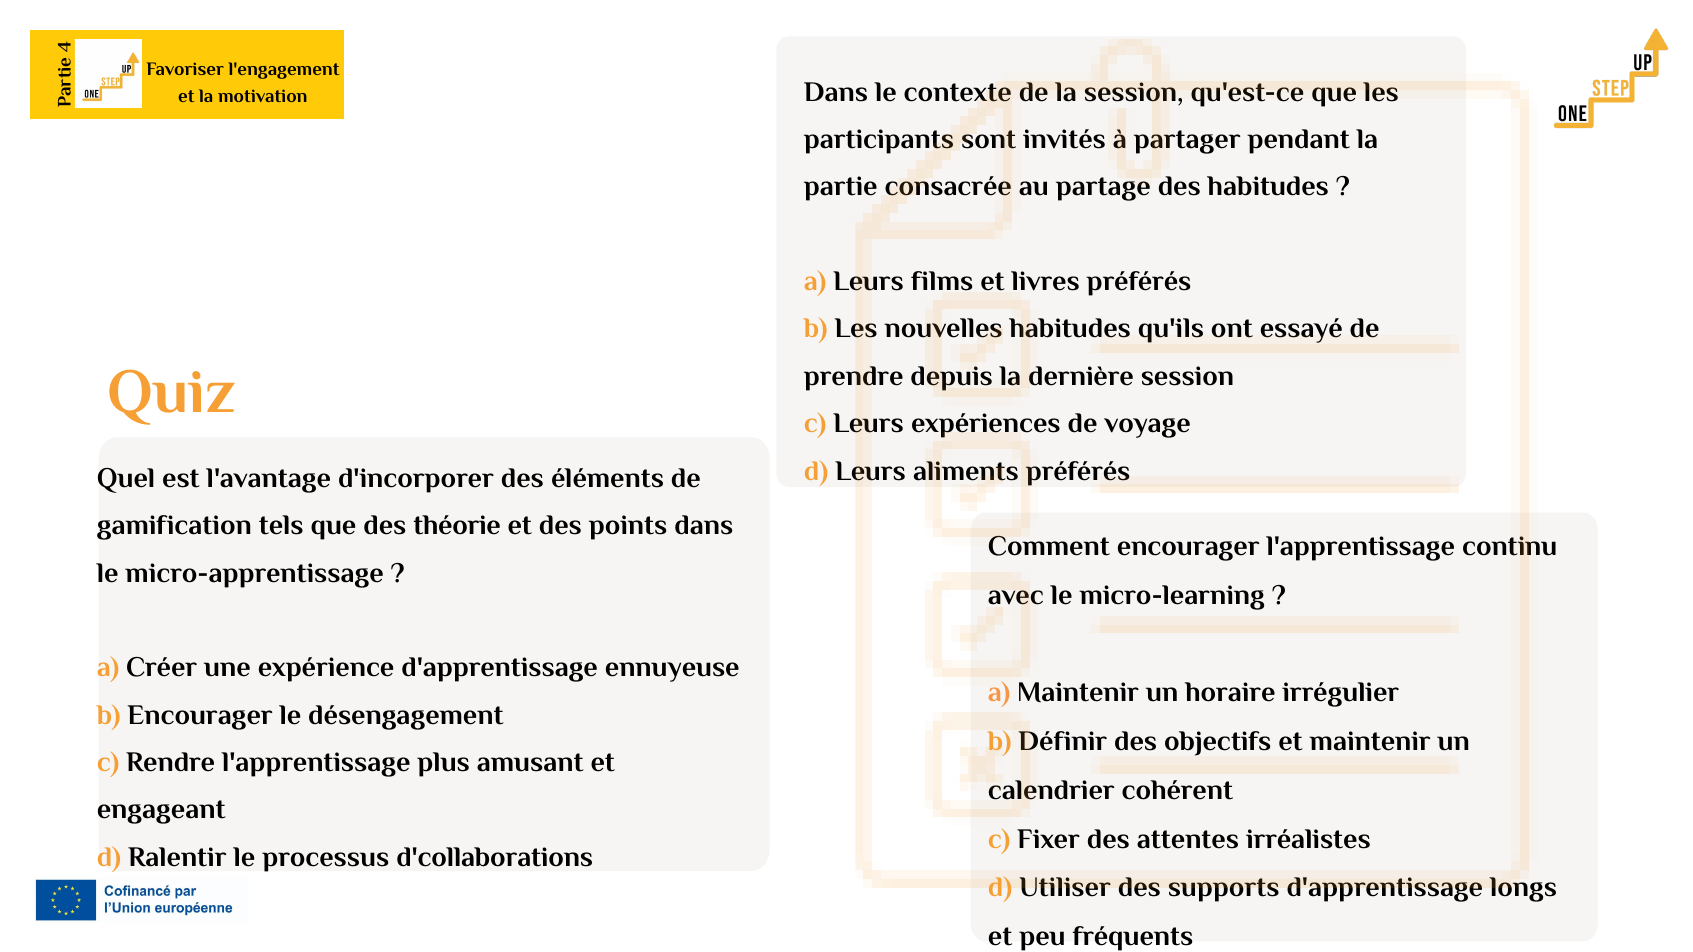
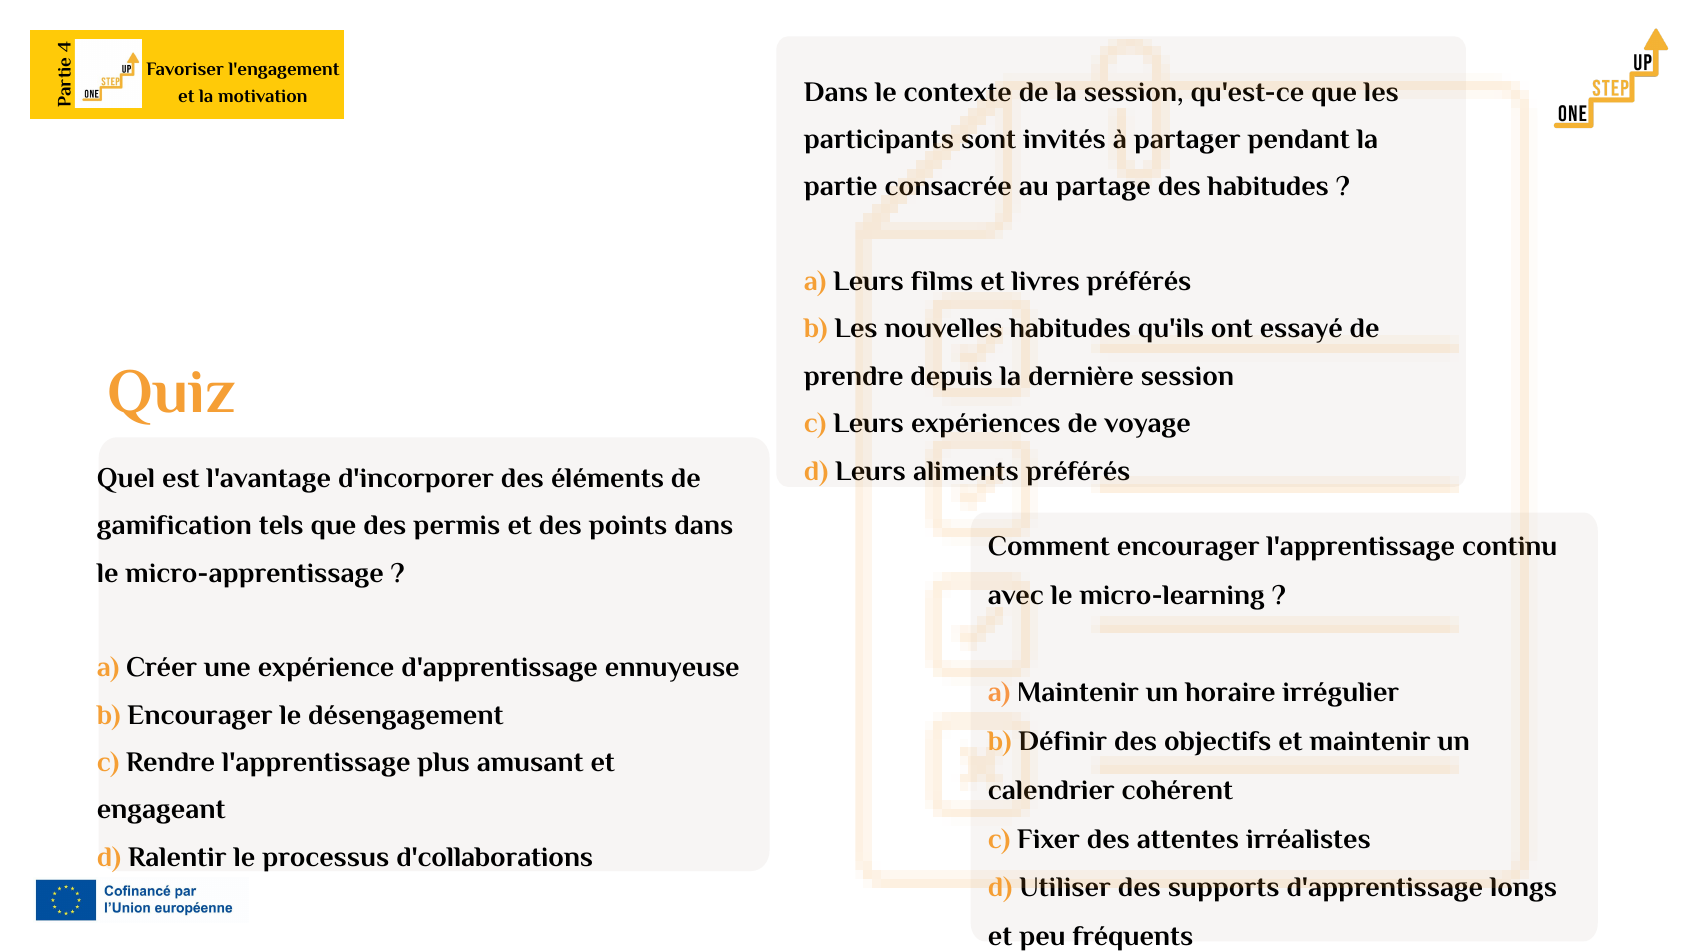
théorie: théorie -> permis (457, 526)
